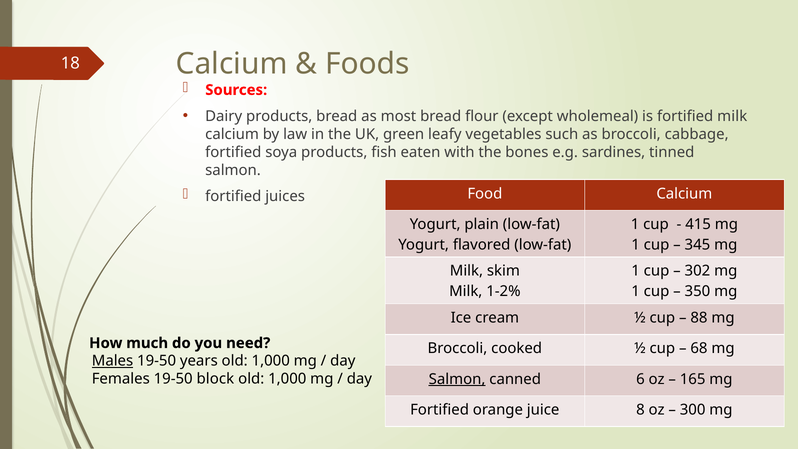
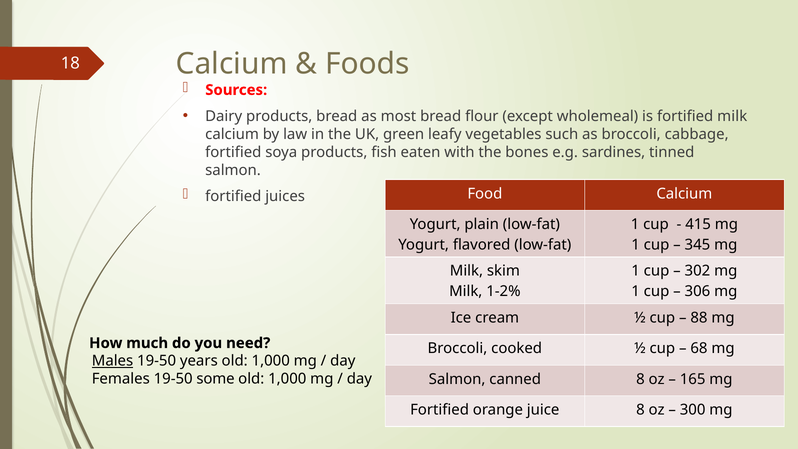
350: 350 -> 306 (697, 291)
block: block -> some (216, 379)
Salmon underline: present -> none (457, 379)
canned 6: 6 -> 8 (640, 379)
